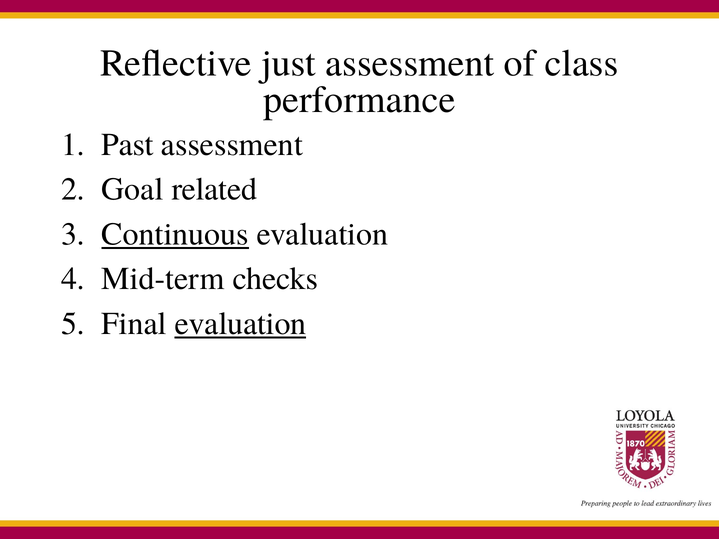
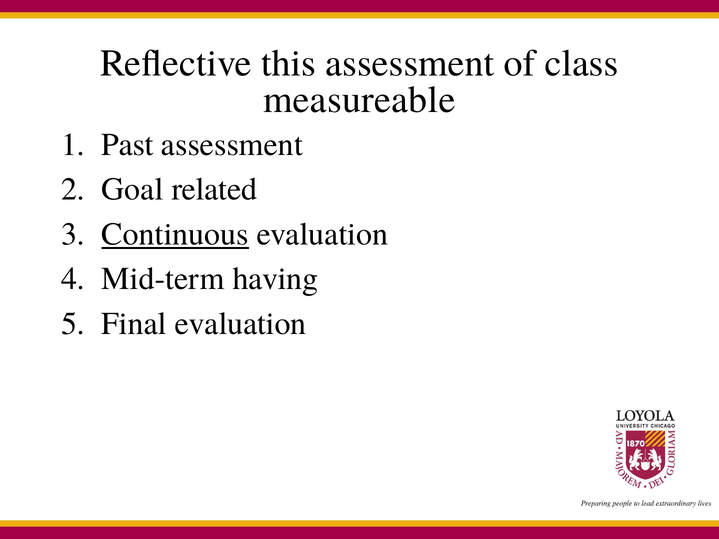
just: just -> this (289, 63)
performance: performance -> measureable (359, 100)
checks: checks -> having (275, 279)
evaluation underline: present -> none (240, 324)
